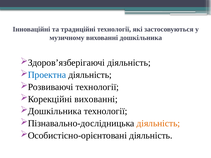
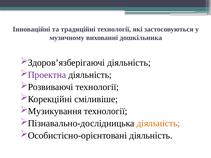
Проектна colour: blue -> purple (47, 75)
Корекційні вихованні: вихованні -> сміливіше (96, 99)
Дошкільника: Дошкільника -> Музикування (55, 111)
